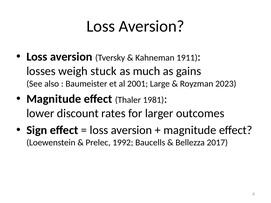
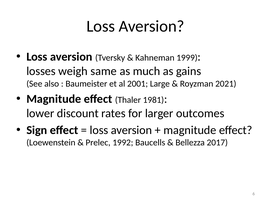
1911: 1911 -> 1999 (187, 58)
stuck: stuck -> same (104, 71)
2023: 2023 -> 2021 (226, 84)
